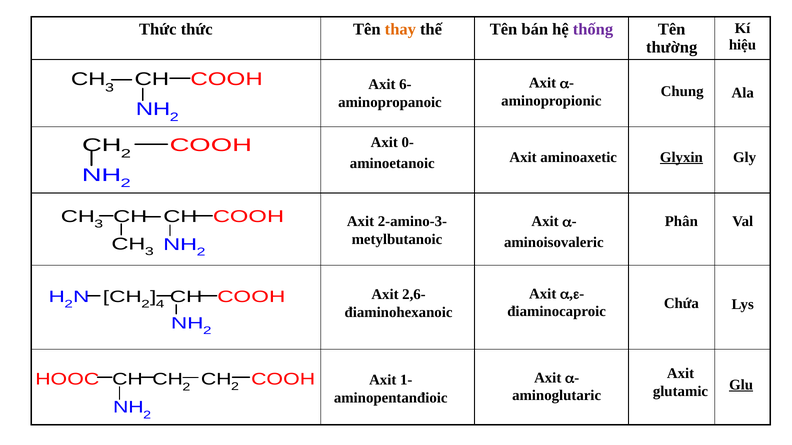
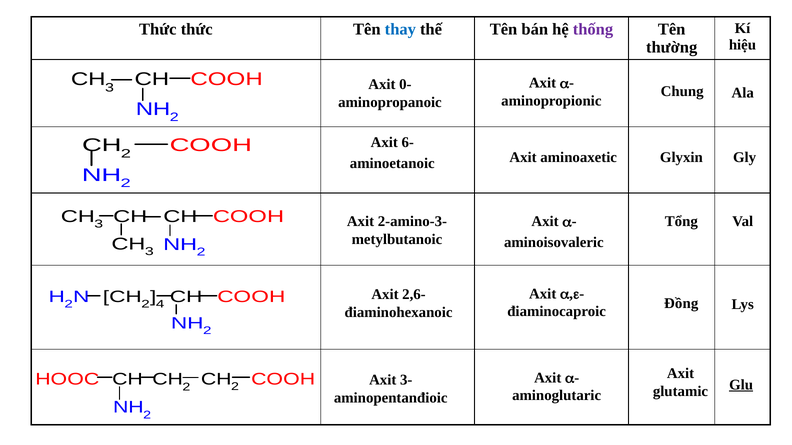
thay colour: orange -> blue (400, 29)
6-: 6- -> 0- (405, 84)
0-: 0- -> 6- (408, 143)
Glyxin underline: present -> none (681, 157)
Phân: Phân -> Tổng (681, 222)
Chứa: Chứa -> Đồng (681, 304)
1-: 1- -> 3- (406, 380)
